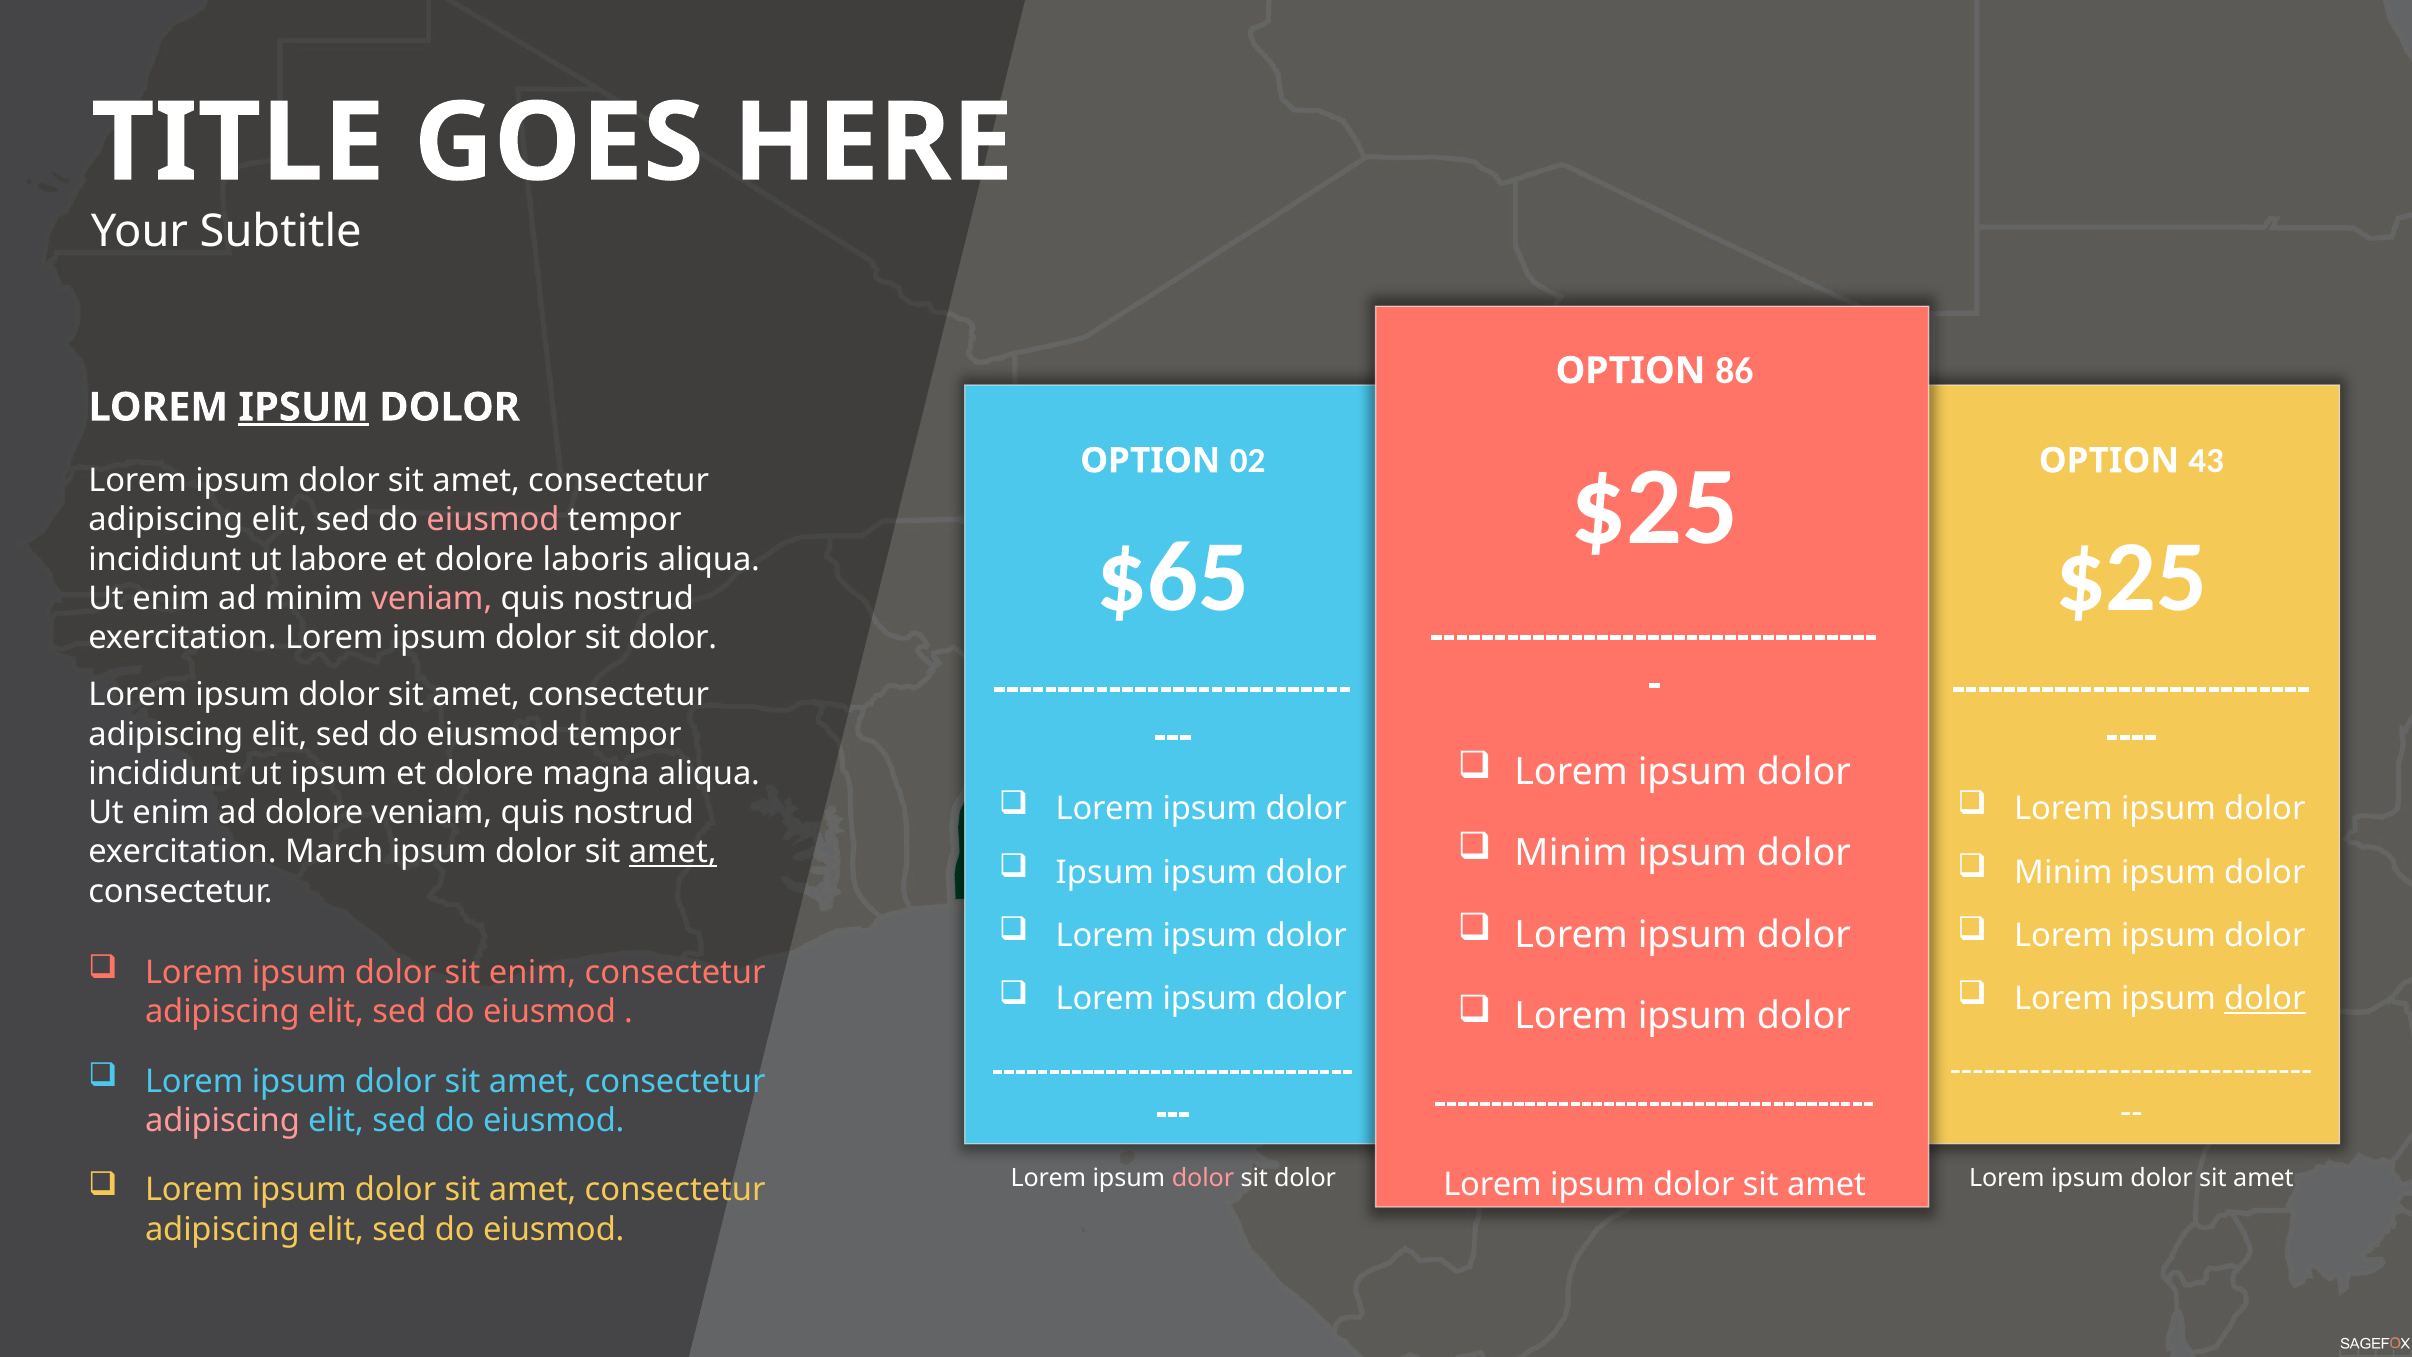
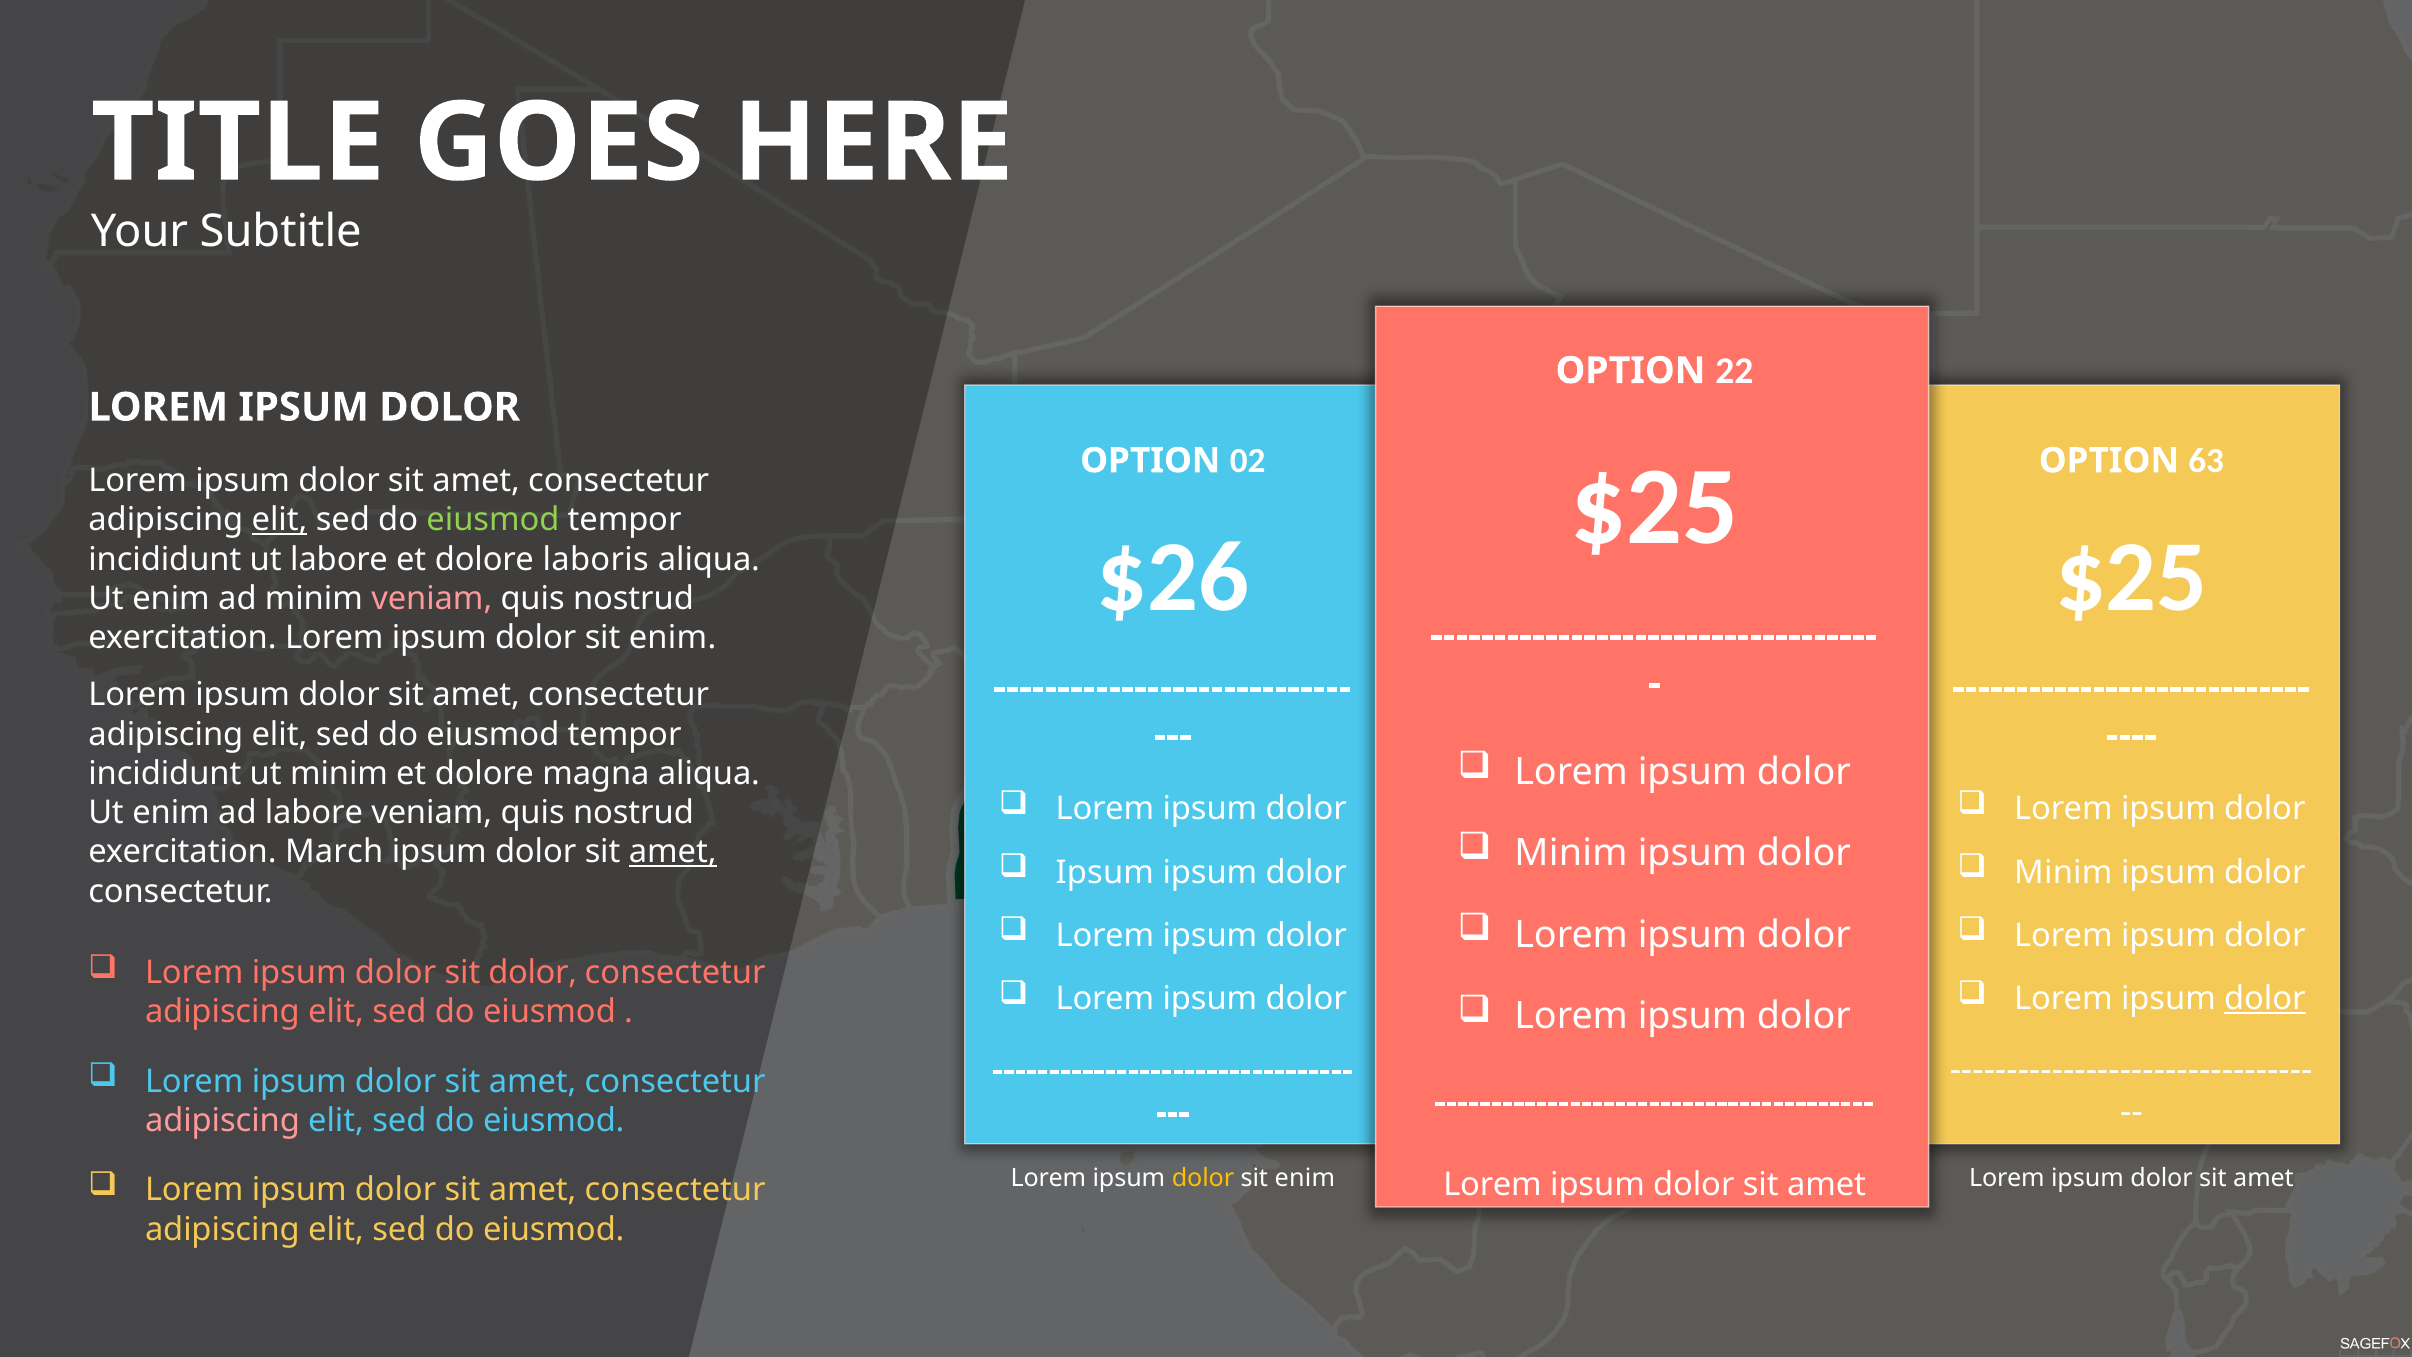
86: 86 -> 22 (1734, 371)
IPSUM underline: present -> none (304, 407)
43: 43 -> 63 (2206, 461)
elit underline: none -> present (279, 520)
eiusmod colour: pink -> light green (493, 520)
$65: $65 -> $26 (1173, 577)
dolor: dolor -> enim (673, 638)
ut ipsum: ipsum -> minim (339, 773)
ad dolore: dolore -> labore (314, 813)
sit enim: enim -> dolor (533, 973)
dolor colour: pink -> yellow (1203, 1178)
dolor: dolor -> enim (1305, 1178)
